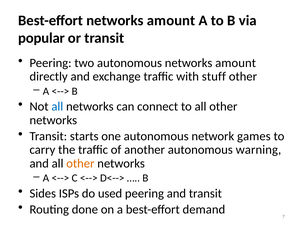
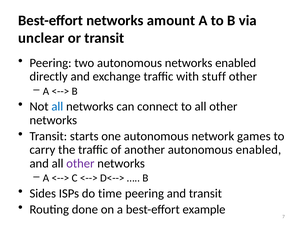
popular: popular -> unclear (41, 38)
autonomous networks amount: amount -> enabled (236, 63)
autonomous warning: warning -> enabled (258, 150)
other colour: orange -> purple (80, 164)
used: used -> time (110, 194)
demand: demand -> example (204, 210)
